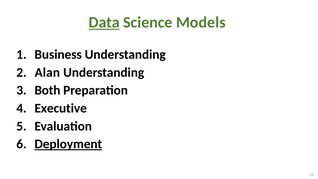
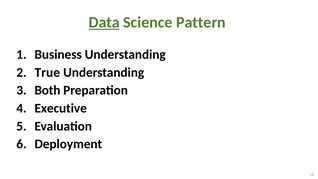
Models: Models -> Pattern (201, 22)
Alan: Alan -> True (47, 72)
Deployment underline: present -> none (68, 144)
